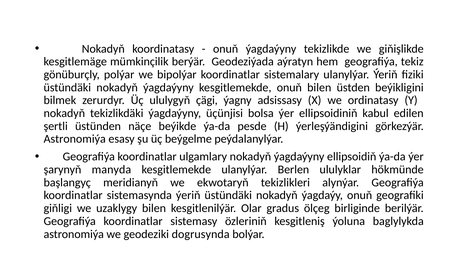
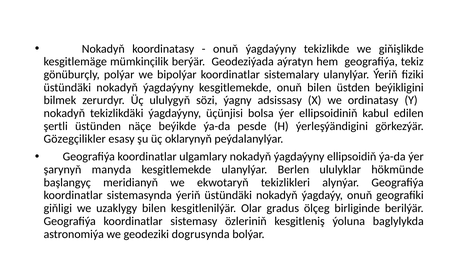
çägi: çägi -> sözi (207, 100)
Astronomiýa: Astronomiýa -> Gözegçilikler (75, 139)
beýgelme: beýgelme -> oklarynyň (188, 139)
